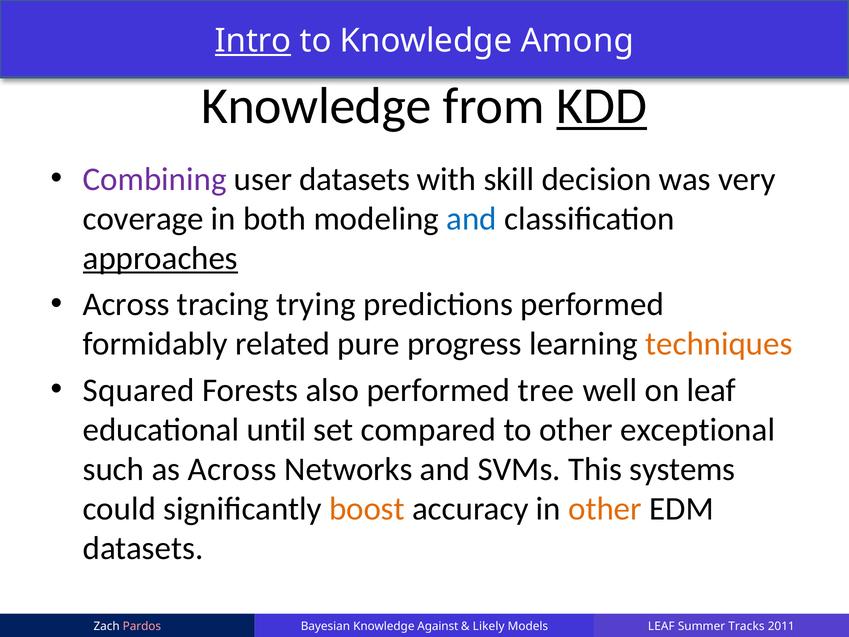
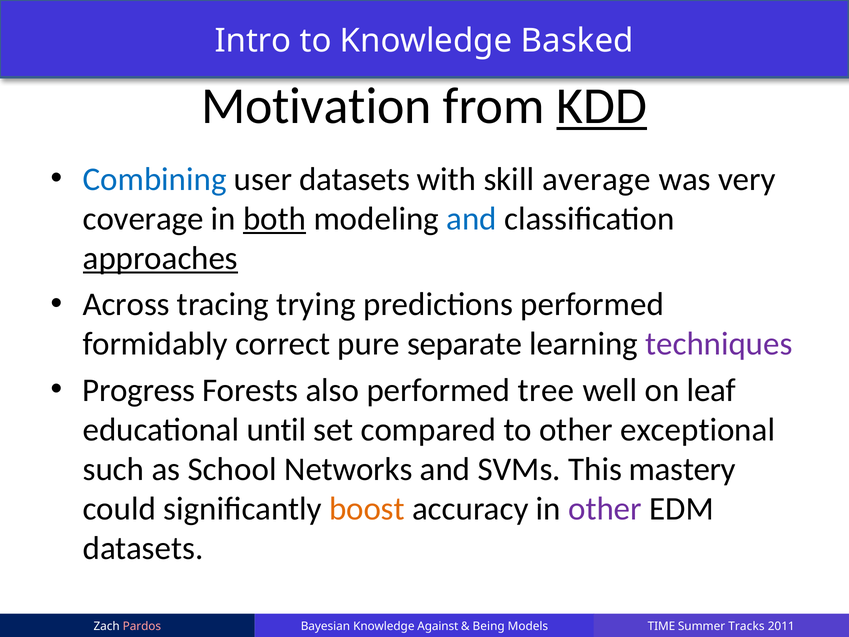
Intro underline: present -> none (253, 41)
Among: Among -> Basked (577, 41)
Knowledge: Knowledge -> Motivation (316, 106)
Combining colour: purple -> blue (155, 179)
decision: decision -> average (596, 179)
both underline: none -> present (275, 219)
related: related -> correct (283, 344)
progress: progress -> separate (464, 344)
techniques colour: orange -> purple (719, 344)
Squared: Squared -> Progress (139, 390)
as Across: Across -> School (232, 469)
systems: systems -> mastery (682, 469)
other colour: orange -> purple (605, 509)
Likely: Likely -> Being (489, 626)
Models LEAF: LEAF -> TIME (661, 626)
